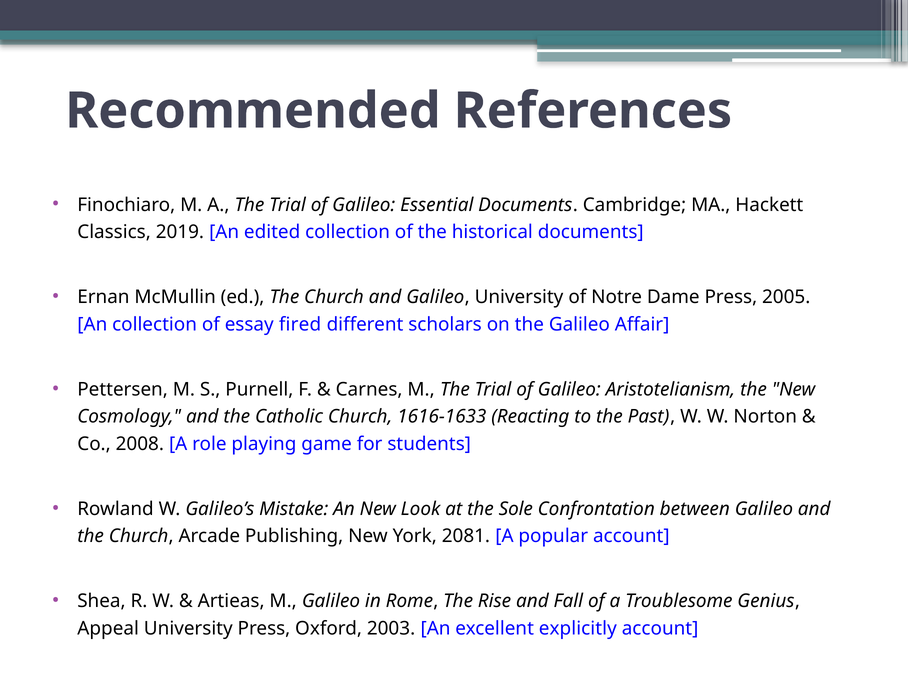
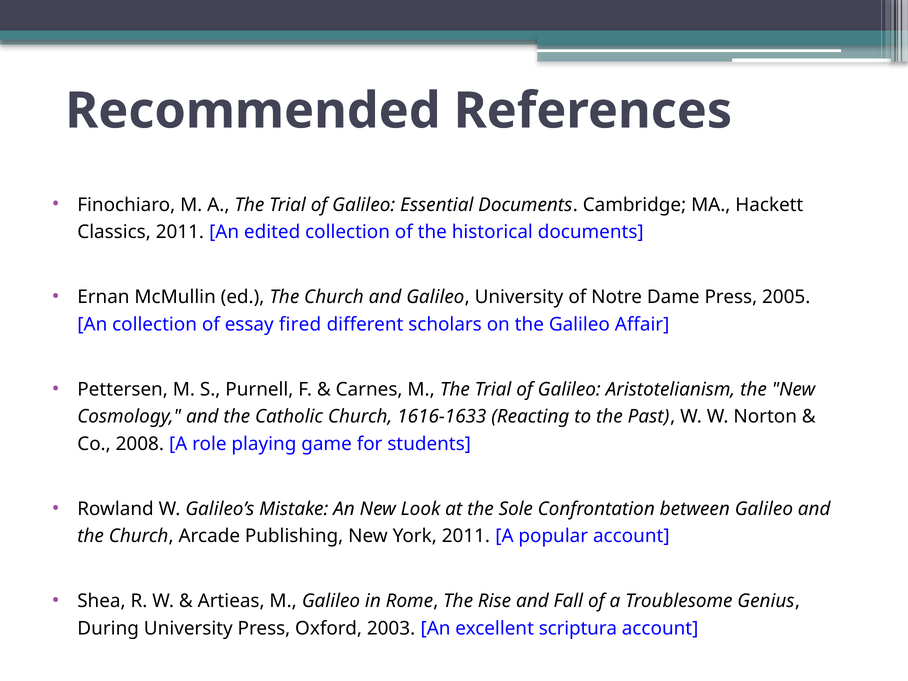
Classics 2019: 2019 -> 2011 (180, 232)
York 2081: 2081 -> 2011 (466, 536)
Appeal: Appeal -> During (108, 628)
explicitly: explicitly -> scriptura (578, 628)
